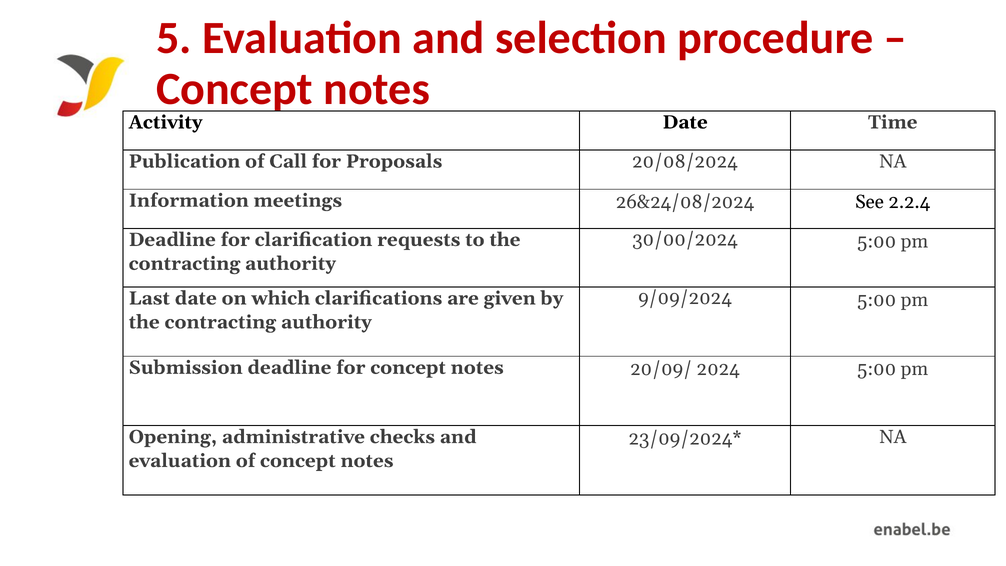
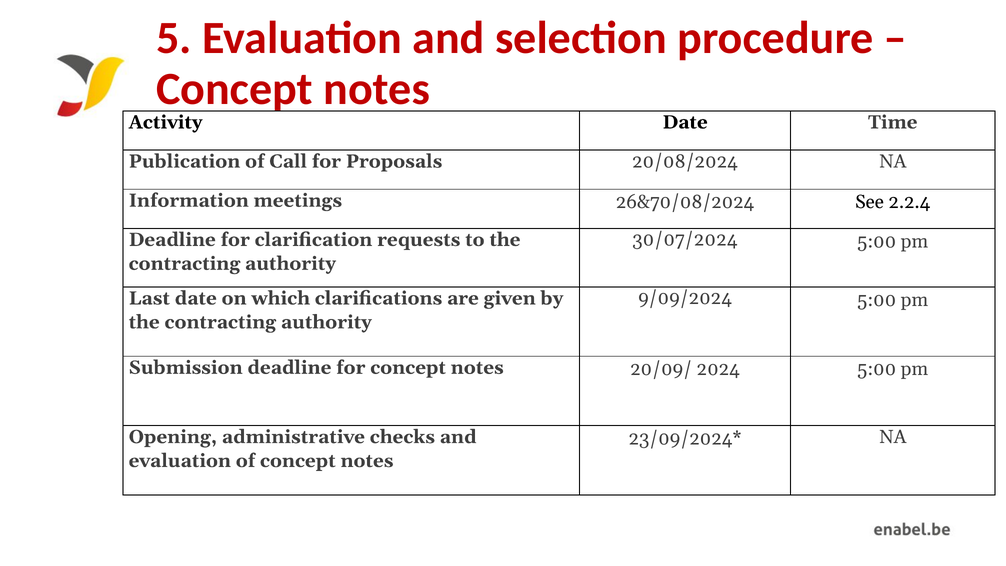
26&24/08/2024: 26&24/08/2024 -> 26&70/08/2024 (685, 202)
30/00/2024: 30/00/2024 -> 30/07/2024 (685, 240)
